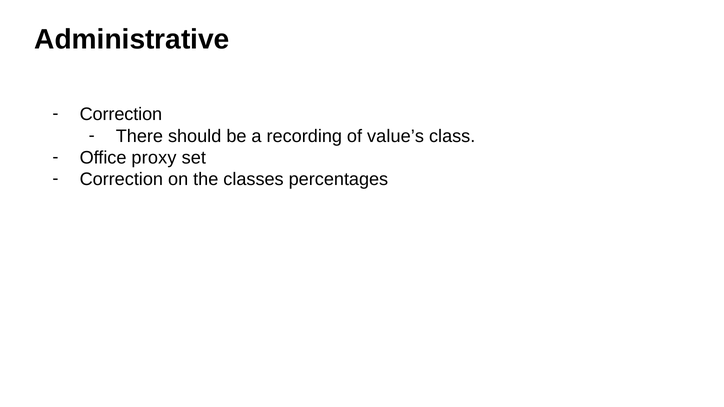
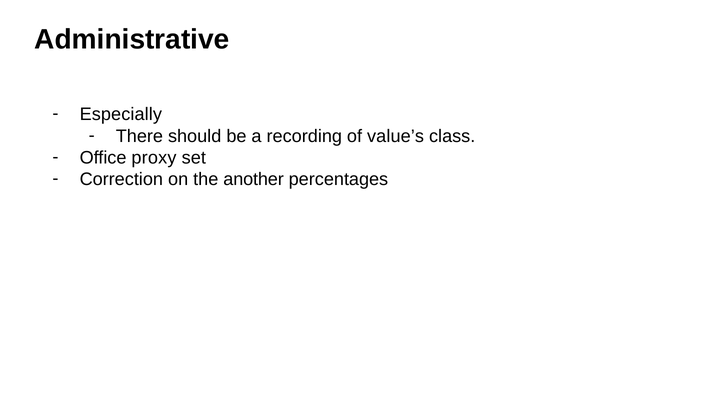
Correction: Correction -> Especially (121, 114)
classes: classes -> another (254, 180)
